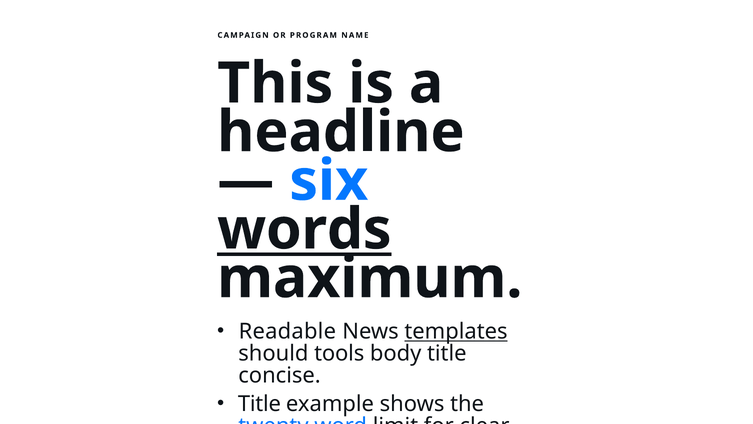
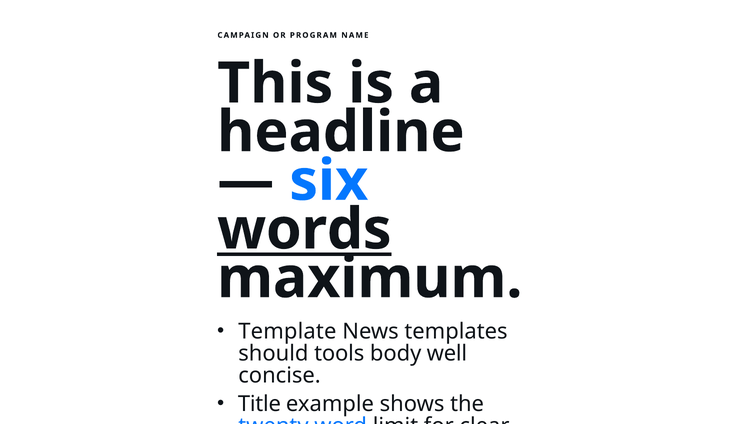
Readable: Readable -> Template (287, 331)
templates underline: present -> none (456, 331)
body title: title -> well (447, 353)
